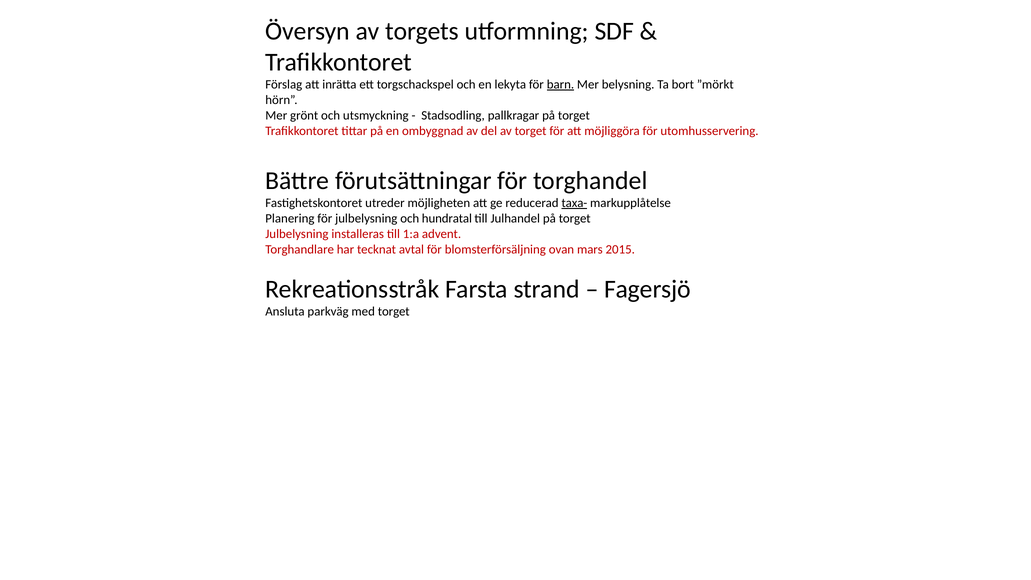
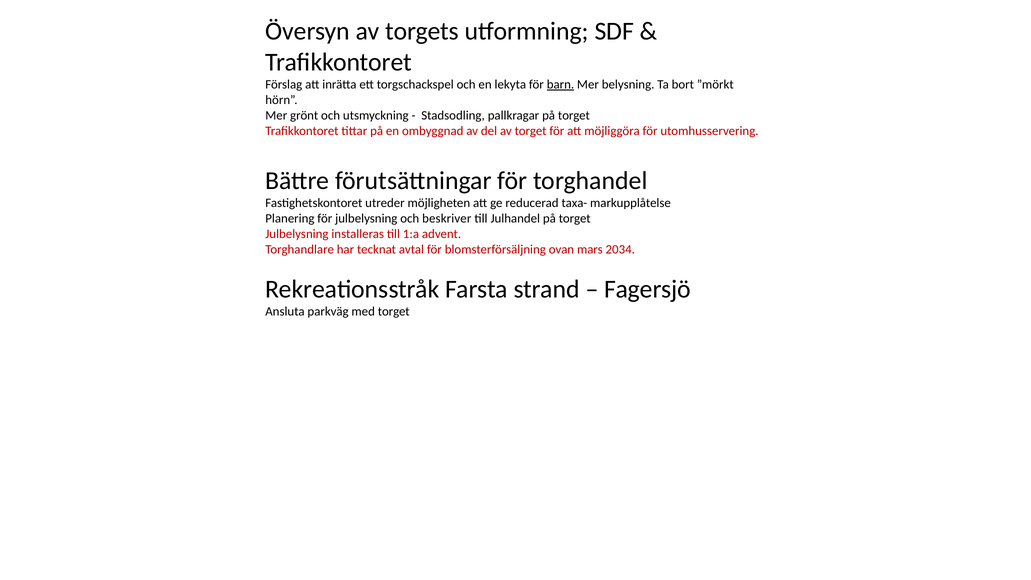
taxa- underline: present -> none (574, 203)
hundratal: hundratal -> beskriver (447, 218)
2015: 2015 -> 2034 (620, 249)
